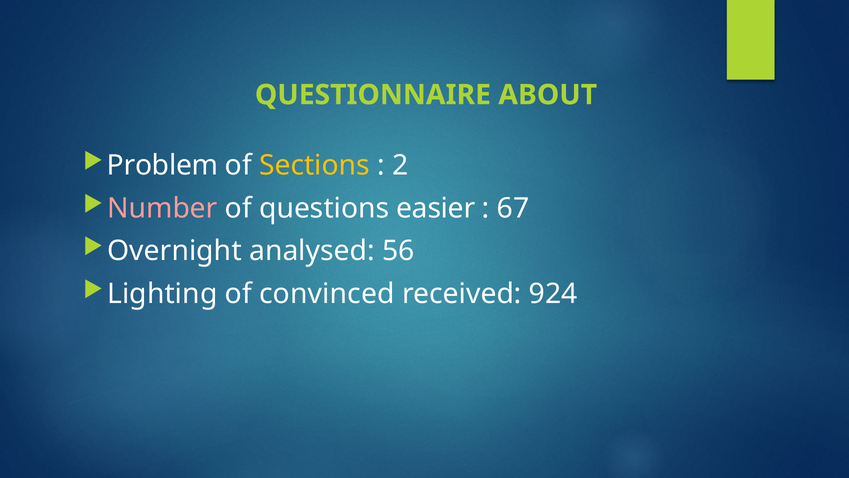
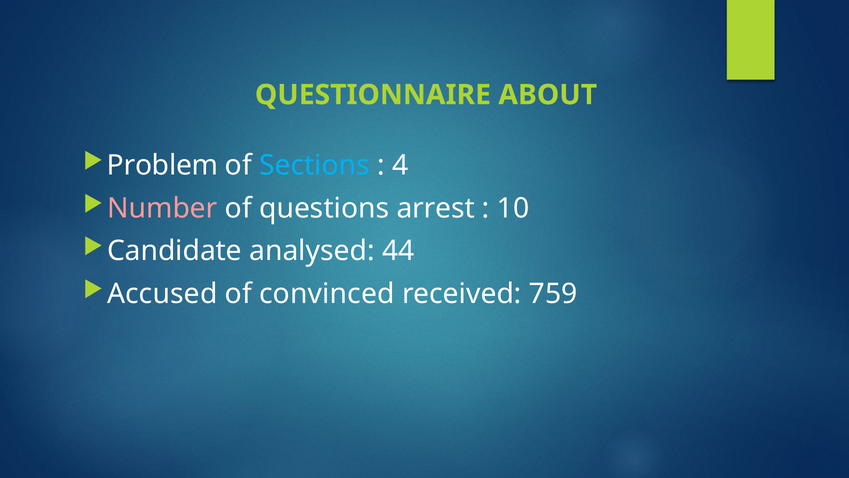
Sections colour: yellow -> light blue (315, 165)
2: 2 -> 4 (400, 165)
easier: easier -> arrest (436, 208)
67: 67 -> 10 (513, 208)
Overnight: Overnight -> Candidate (175, 251)
56: 56 -> 44 (398, 251)
Lighting: Lighting -> Accused (162, 294)
924: 924 -> 759 (553, 294)
